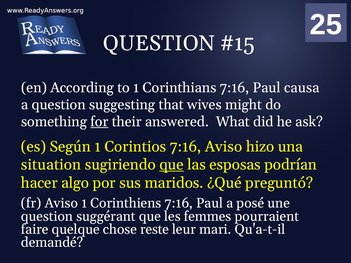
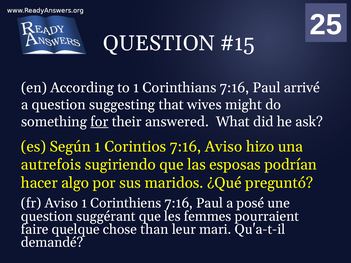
causa: causa -> arrivé (302, 88)
situation: situation -> autrefois (51, 165)
que underline: present -> none (172, 165)
reste: reste -> than (154, 230)
